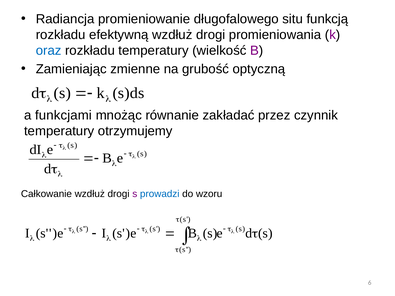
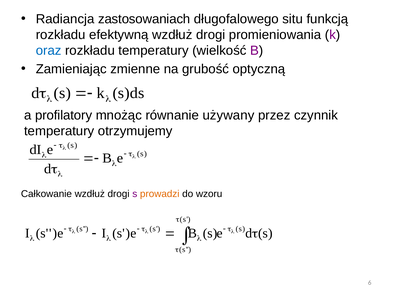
promieniowanie: promieniowanie -> zastosowaniach (144, 19)
funkcjami: funkcjami -> profilatory (64, 115)
zakładać: zakładać -> używany (228, 115)
prowadzi colour: blue -> orange (160, 194)
